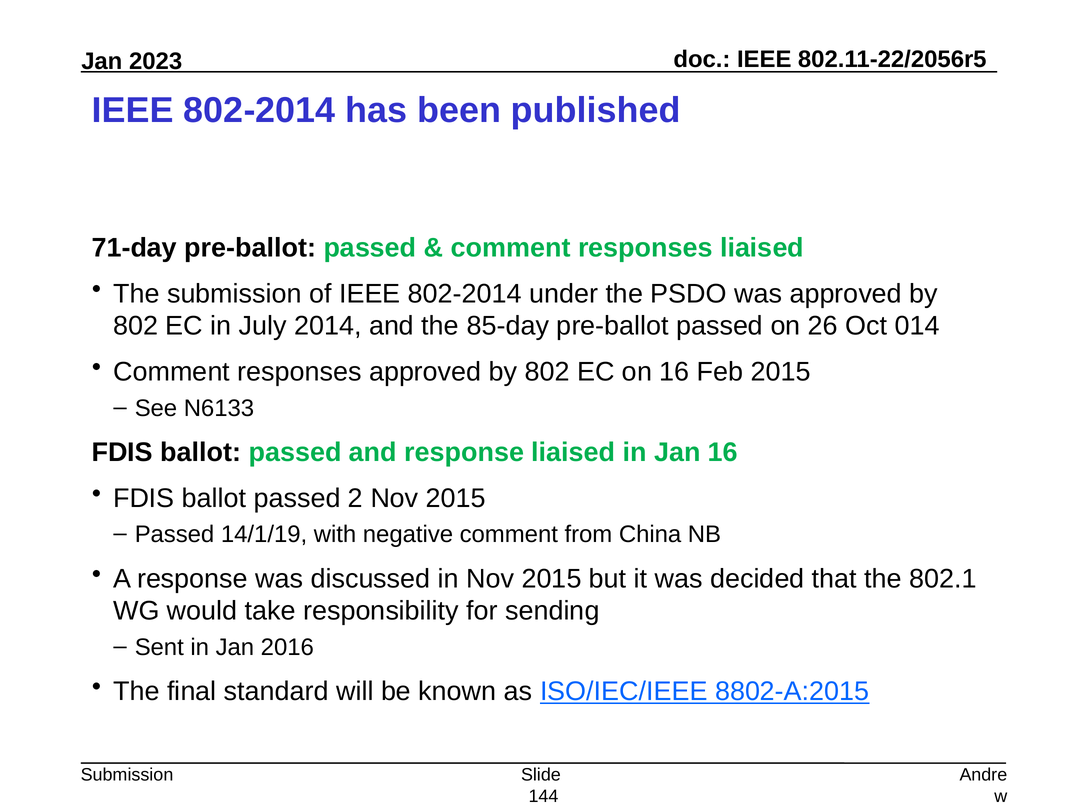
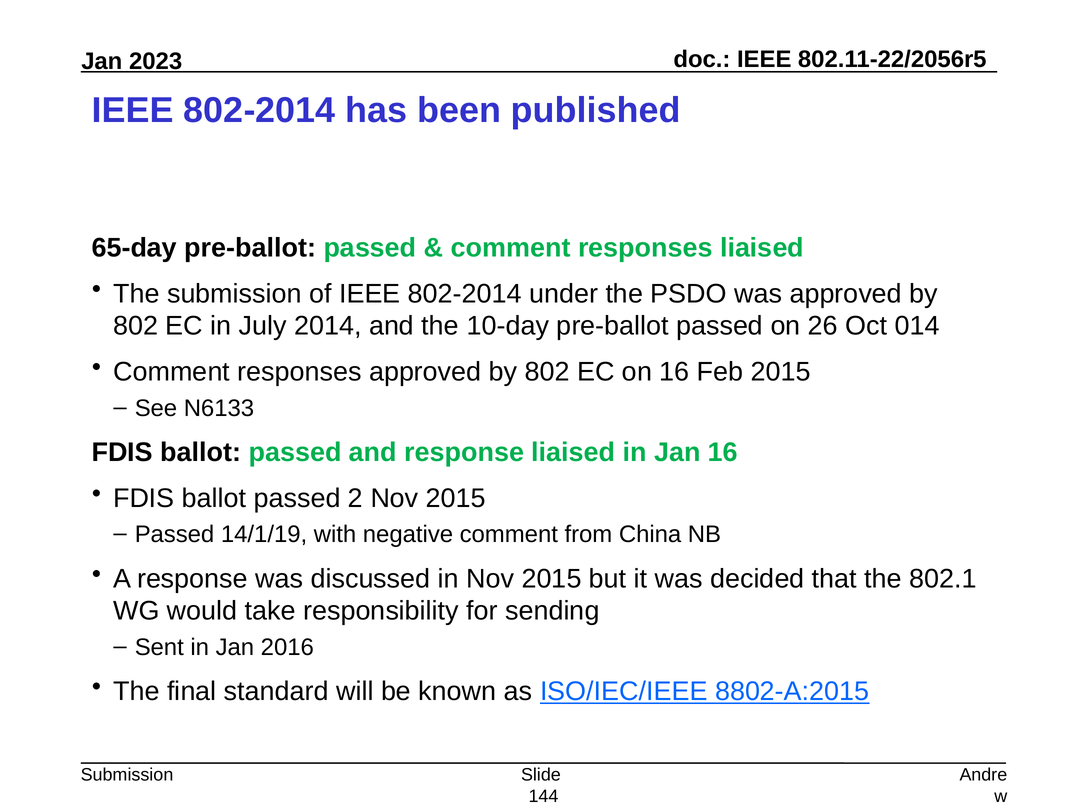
71-day: 71-day -> 65-day (134, 248)
85-day: 85-day -> 10-day (508, 326)
